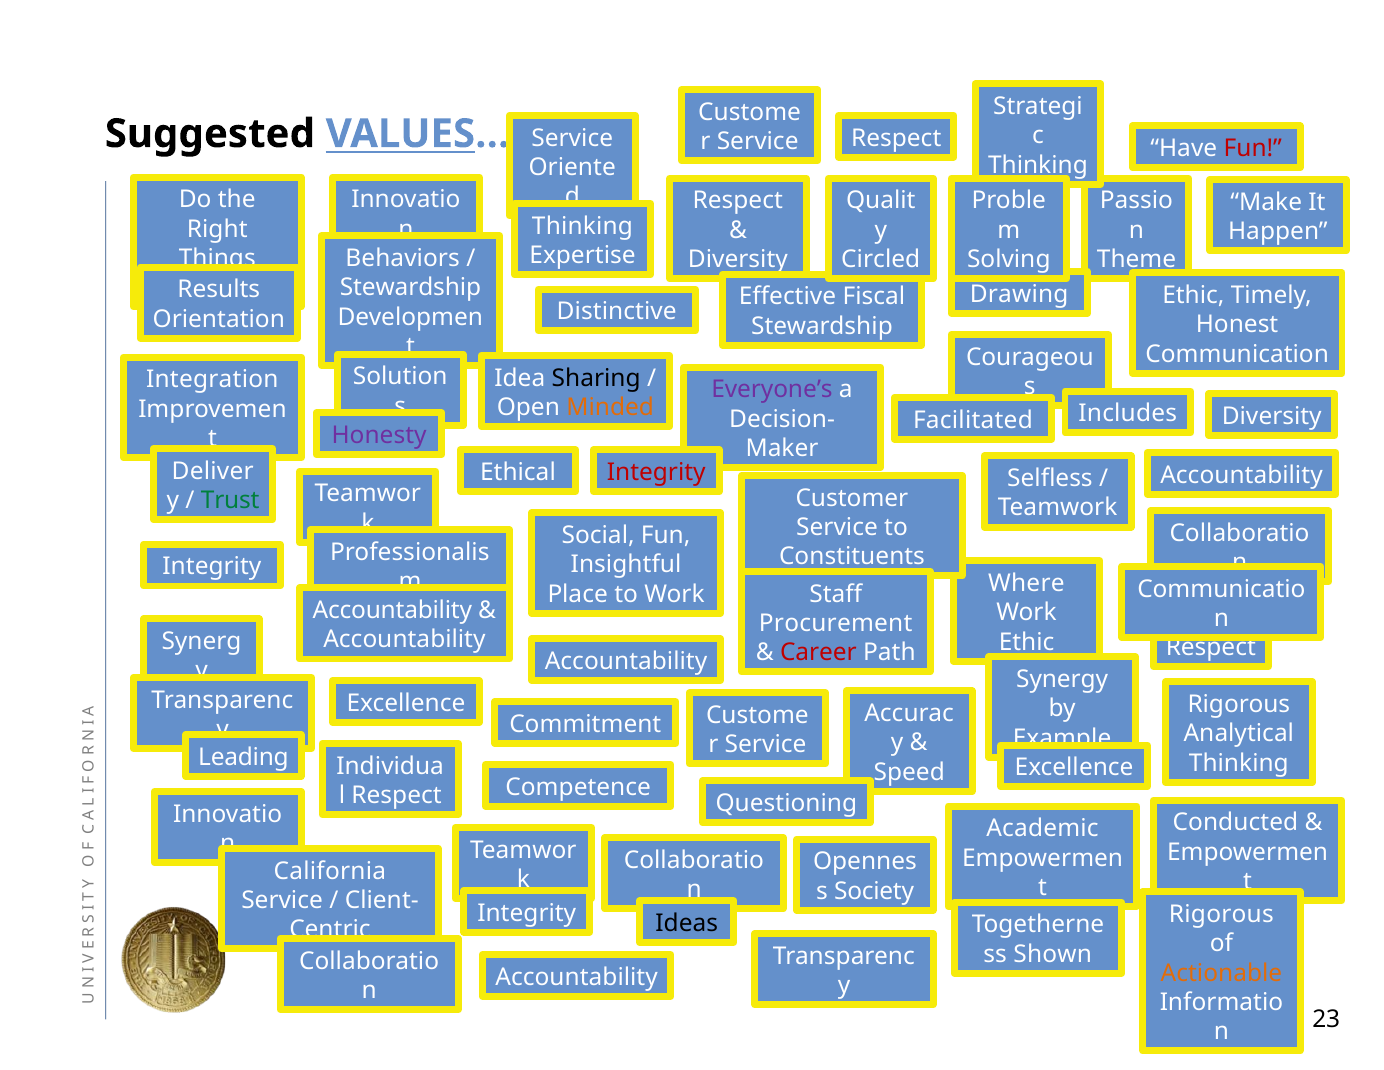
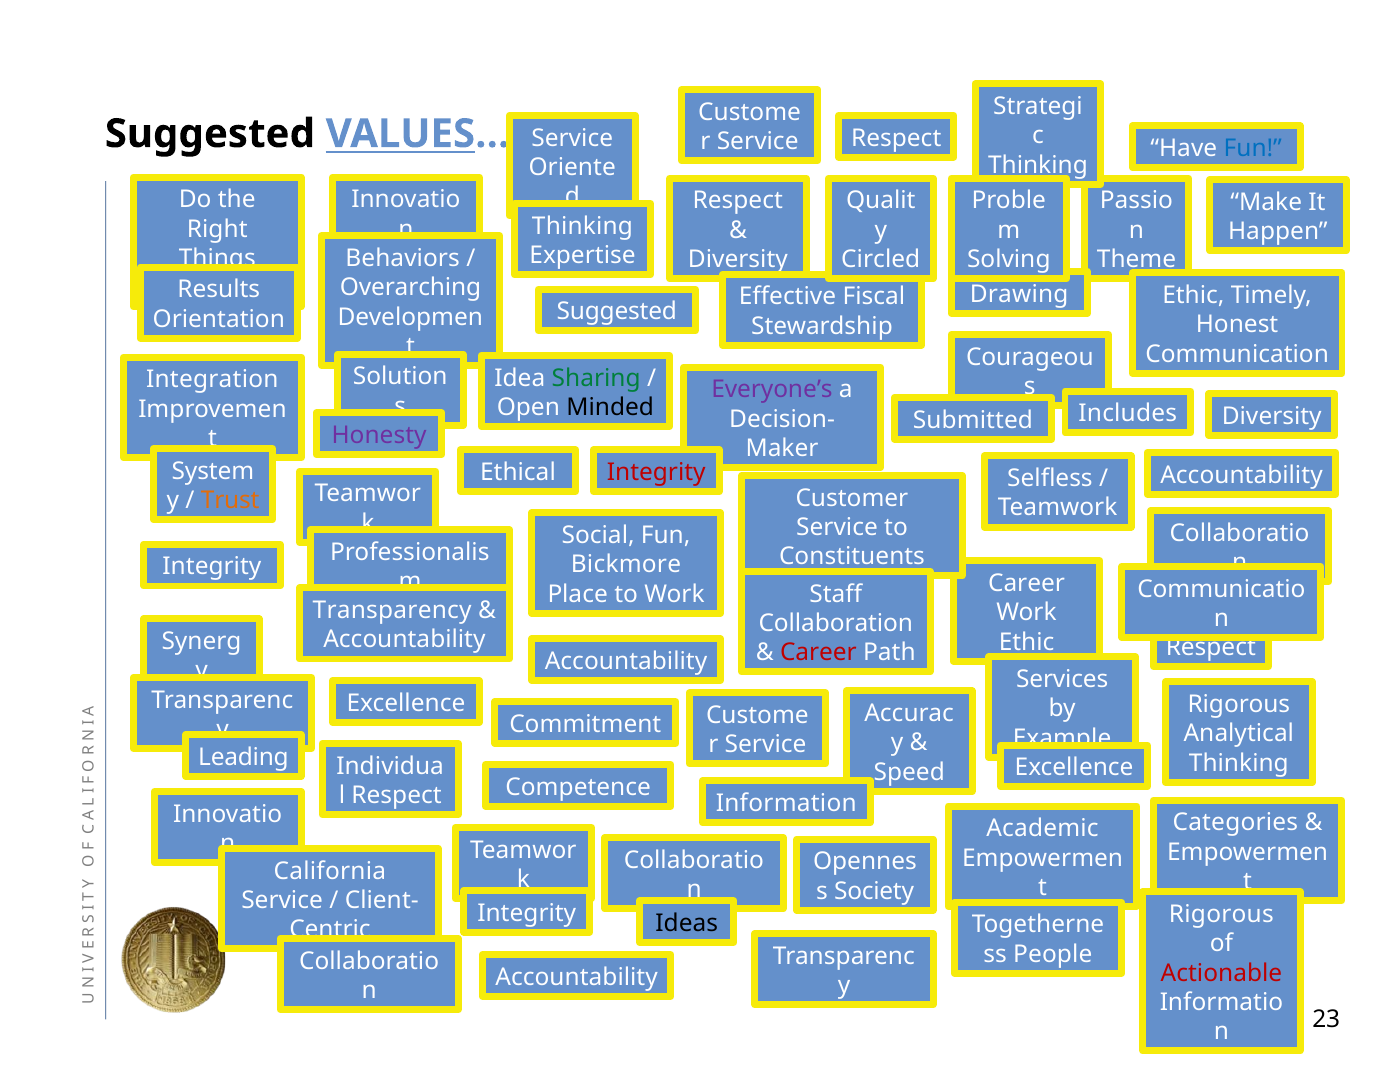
Fun colour: red -> blue (1253, 148)
Stewardship: Stewardship -> Overarching (410, 287)
Distinctive: Distinctive -> Suggested (617, 312)
Sharing colour: black -> green (596, 378)
Minded colour: orange -> black (610, 407)
Facilitated: Facilitated -> Submitted (973, 420)
Deliver: Deliver -> System (213, 471)
Trust colour: green -> orange (230, 500)
Insightful: Insightful -> Bickmore (626, 564)
Where: Where -> Career (1027, 583)
Accountability: Accountability -> Transparency (392, 610)
Procurement: Procurement -> Collaboration (836, 623)
Synergy: Synergy -> Services (1062, 679)
Questioning: Questioning -> Information (786, 803)
Conducted: Conducted -> Categories (1235, 822)
Shown: Shown -> People (1053, 954)
Actionable colour: orange -> red (1221, 973)
